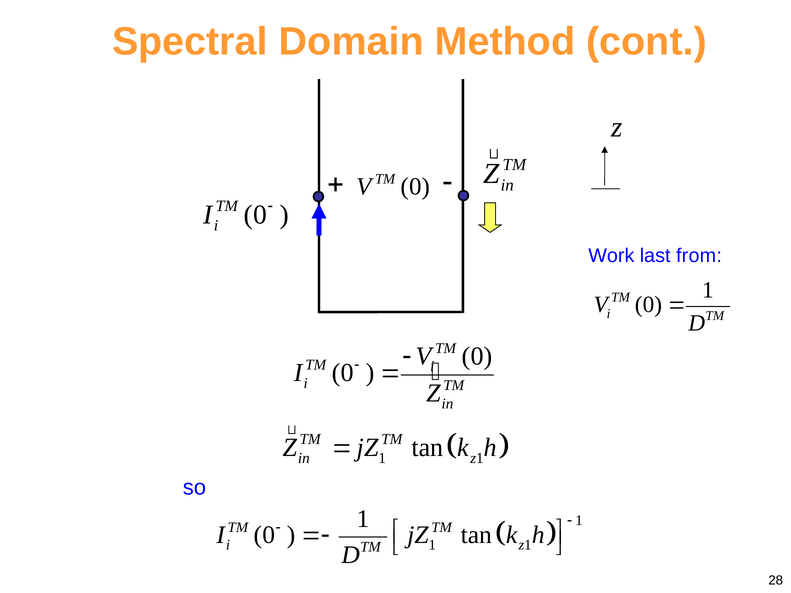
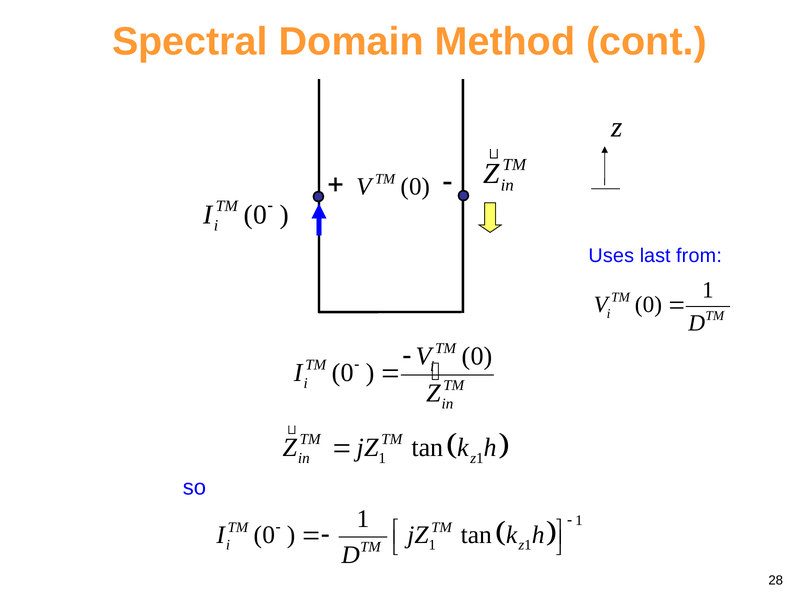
Work: Work -> Uses (611, 256)
